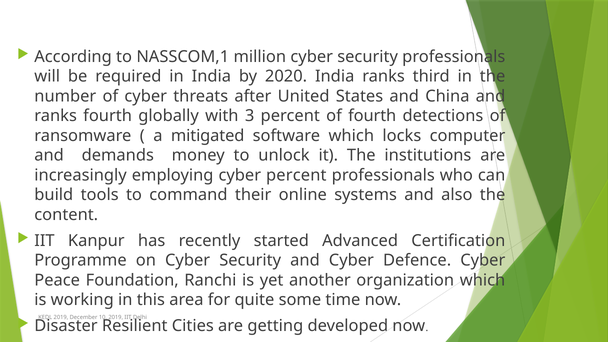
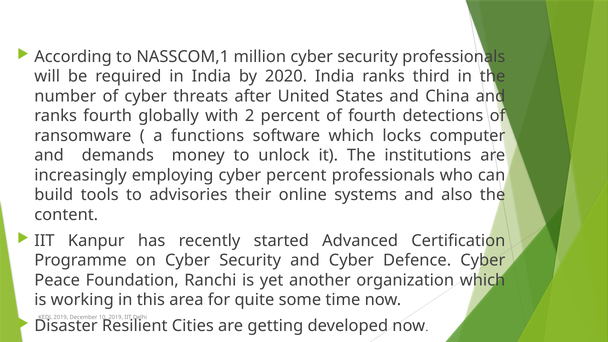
3: 3 -> 2 (250, 116)
mitigated: mitigated -> functions (208, 136)
command: command -> advisories (188, 195)
